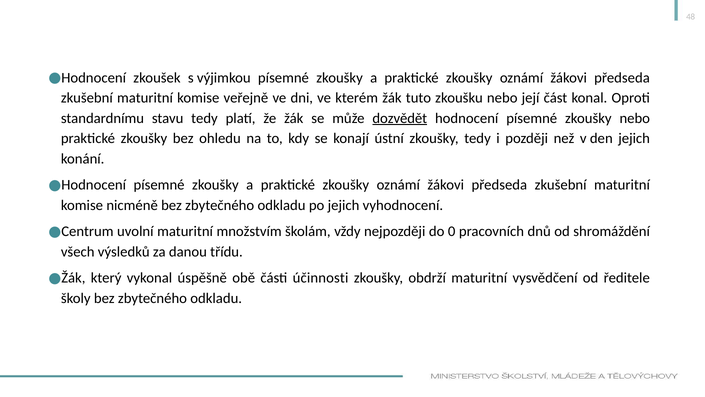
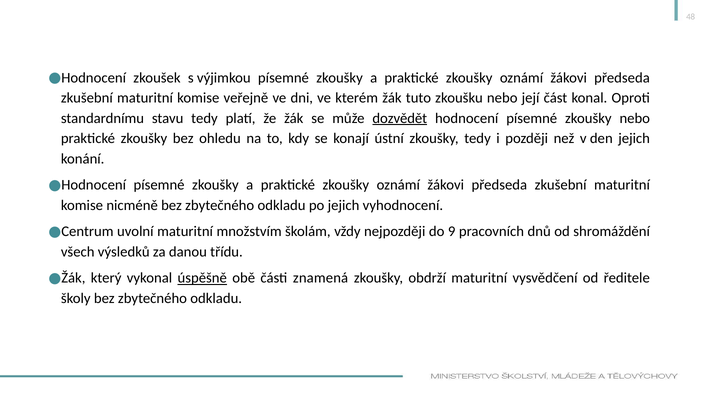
0: 0 -> 9 (452, 231)
úspěšně underline: none -> present (202, 278)
účinnosti: účinnosti -> znamená (321, 278)
